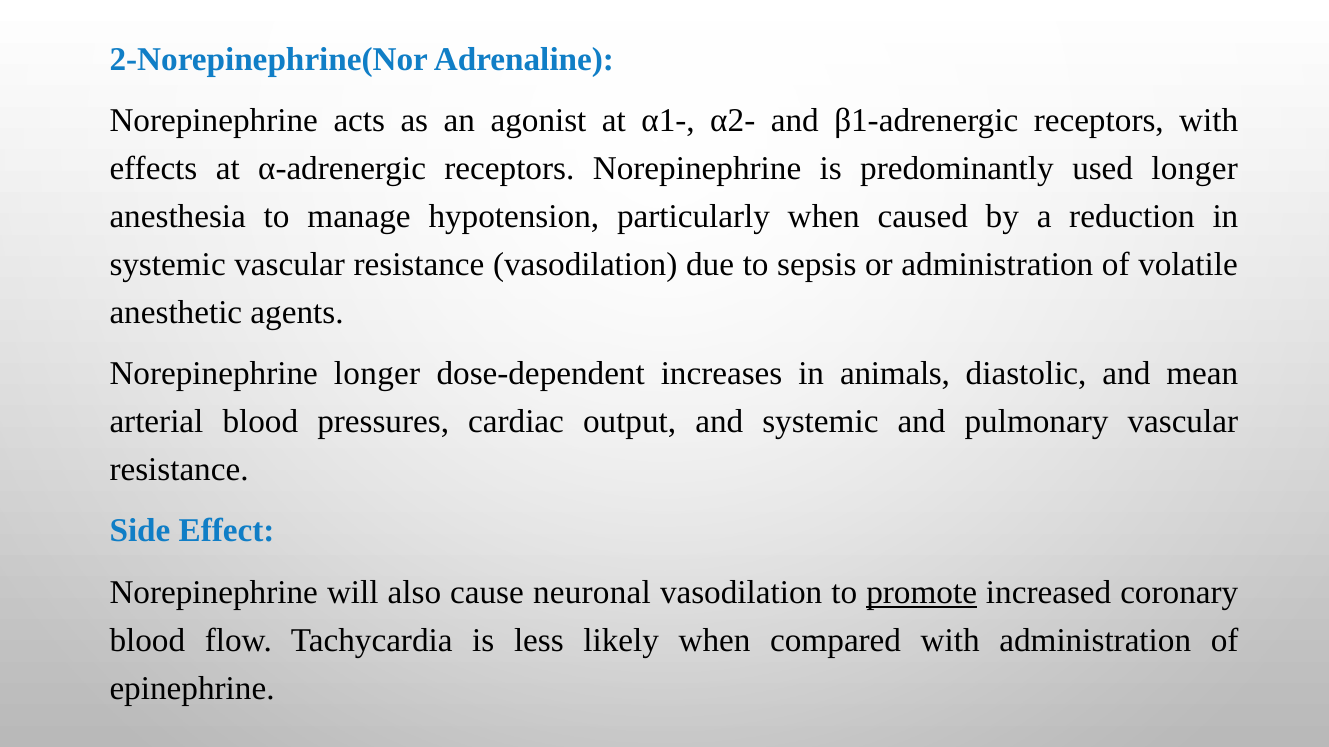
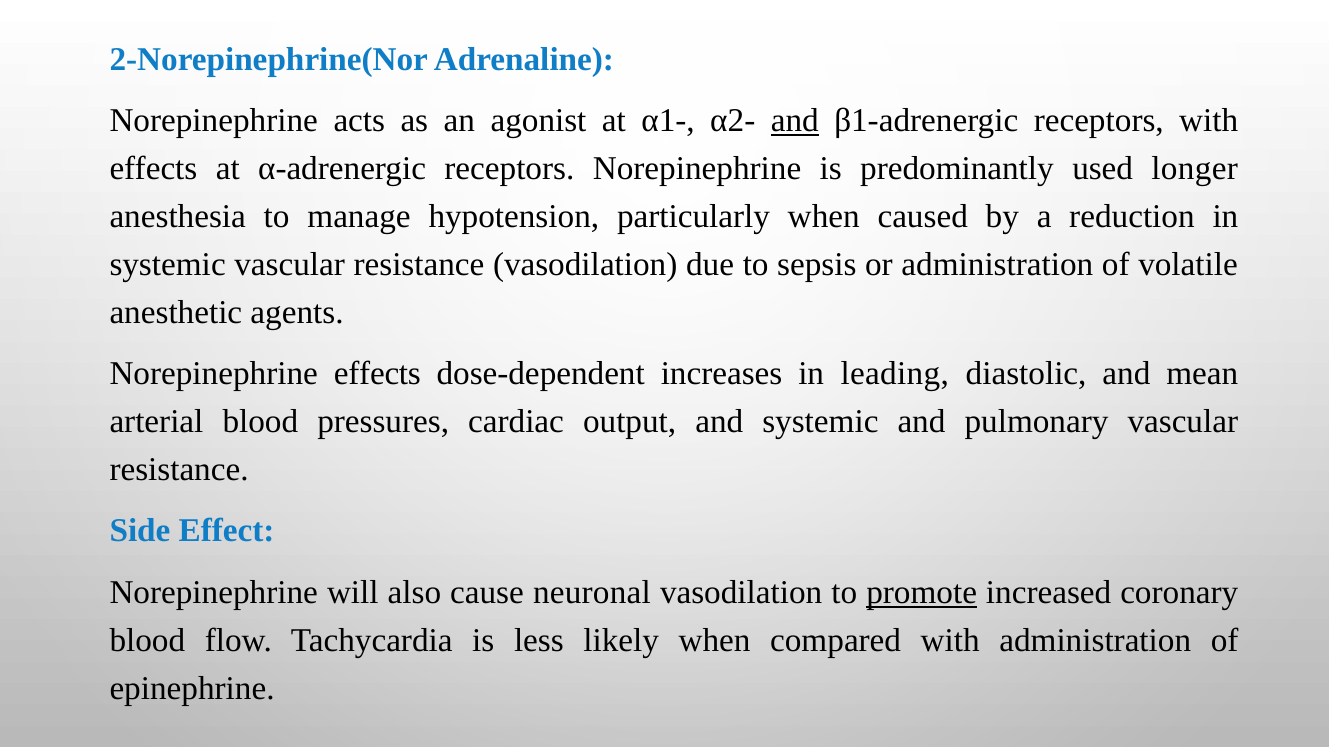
and underline: none -> present (795, 121)
Norepinephrine longer: longer -> effects (377, 374)
animals: animals -> leading (895, 374)
